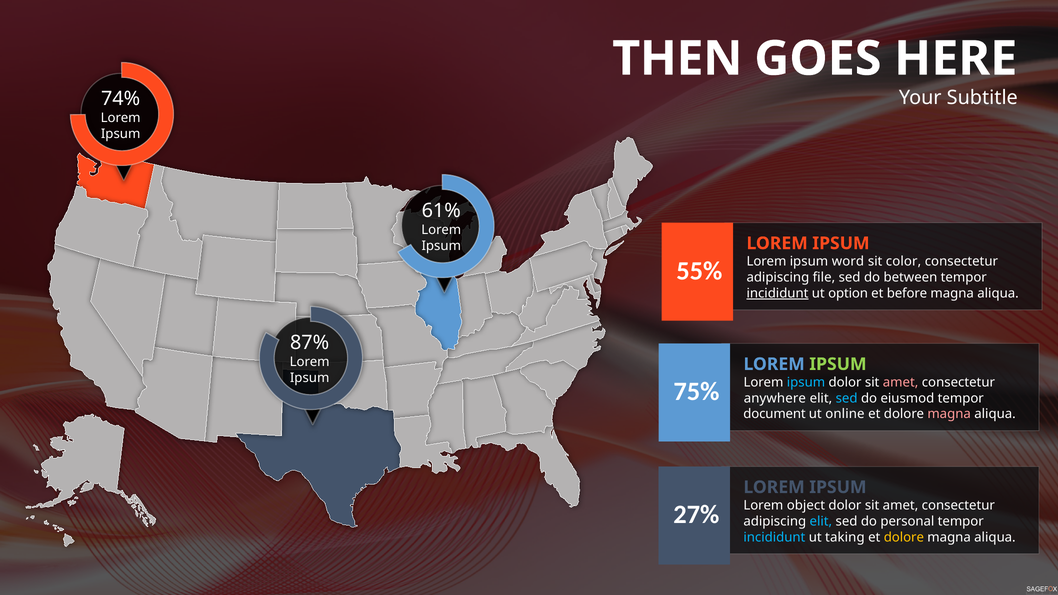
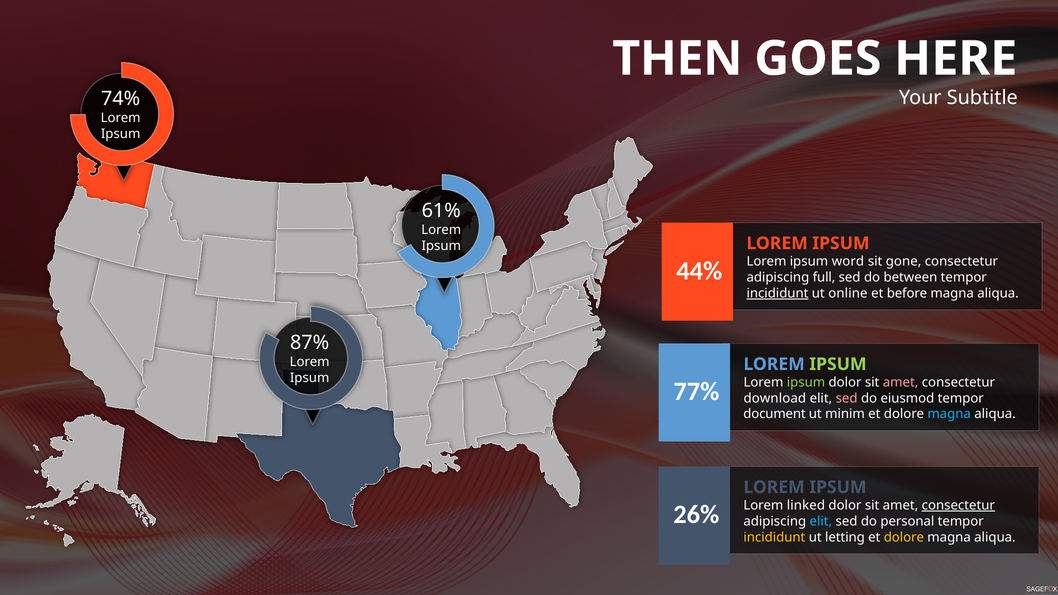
color: color -> gone (904, 262)
55%: 55% -> 44% (699, 271)
file: file -> full (824, 277)
option: option -> online (848, 293)
ipsum colour: light blue -> light green (806, 382)
75%: 75% -> 77% (696, 392)
anywhere: anywhere -> download (775, 398)
sed colour: light blue -> pink (847, 398)
online: online -> minim (845, 414)
magna colour: pink -> light blue (949, 414)
object: object -> linked (806, 506)
consectetur underline: none -> present (958, 506)
27%: 27% -> 26% (696, 515)
incididunt colour: light blue -> yellow (774, 537)
taking: taking -> letting (845, 537)
